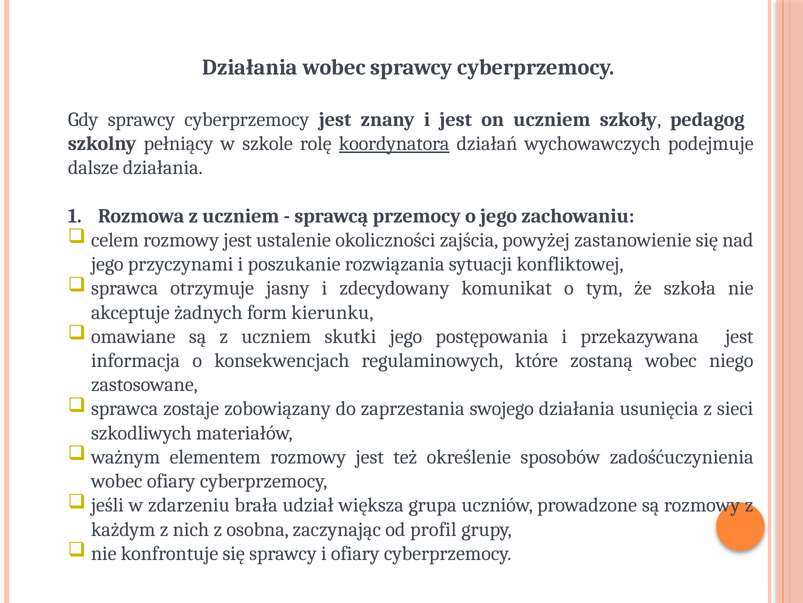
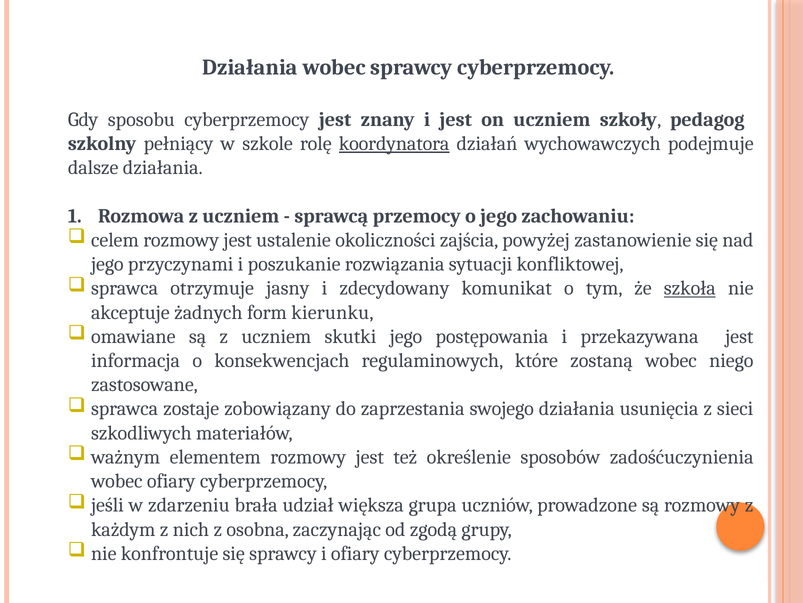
Gdy sprawcy: sprawcy -> sposobu (141, 119)
szkoła underline: none -> present (690, 288)
profil: profil -> zgodą (433, 529)
